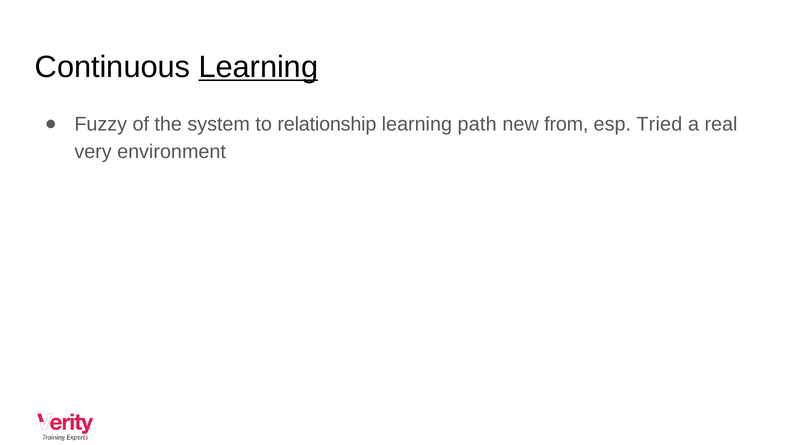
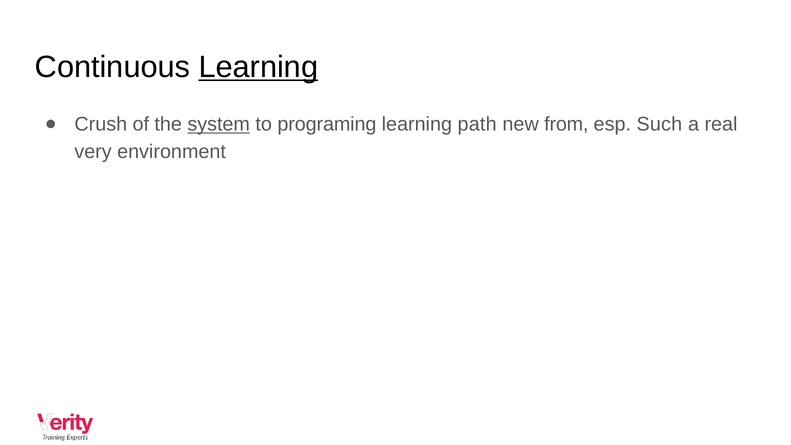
Fuzzy: Fuzzy -> Crush (101, 124)
system underline: none -> present (219, 124)
relationship: relationship -> programing (327, 124)
Tried: Tried -> Such (659, 124)
